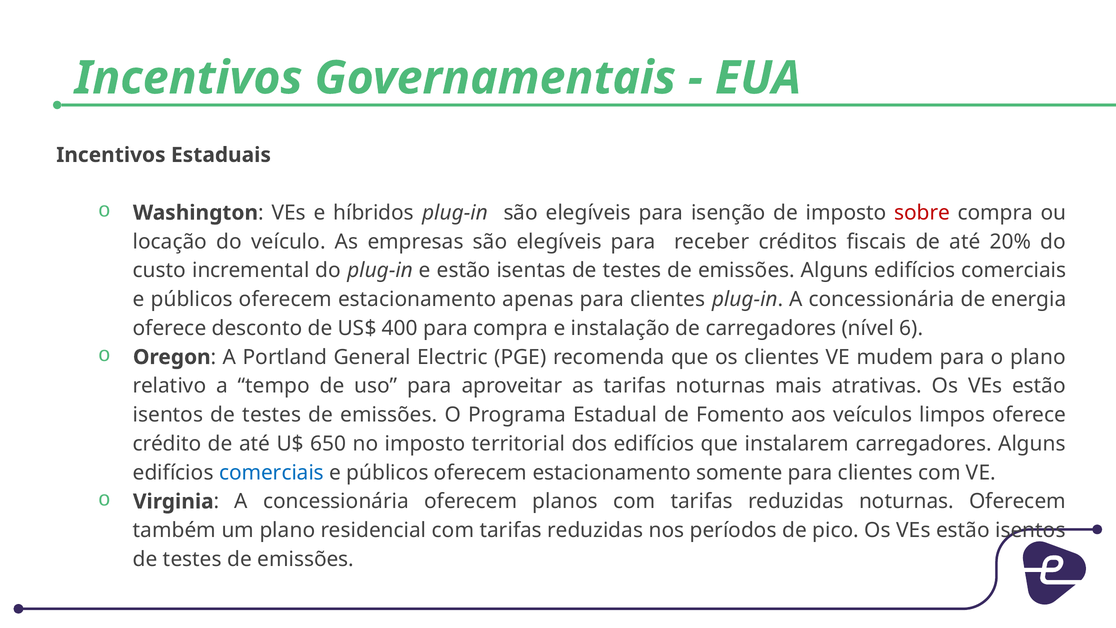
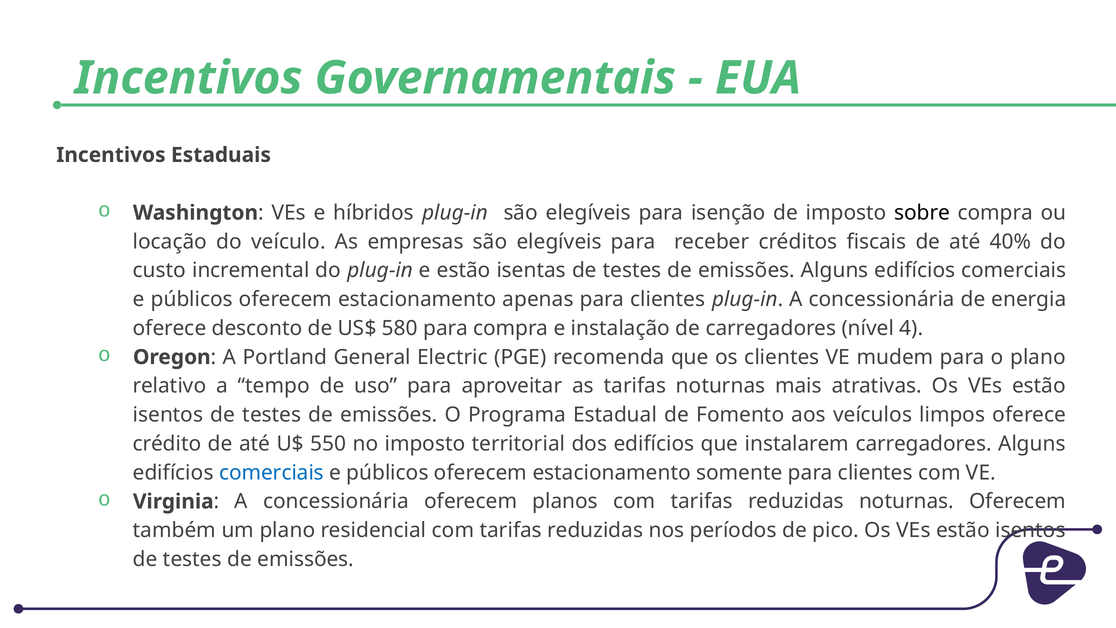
sobre colour: red -> black (922, 213)
20%: 20% -> 40% (1011, 242)
400: 400 -> 580 (400, 328)
6: 6 -> 4 (911, 328)
650: 650 -> 550 (328, 444)
